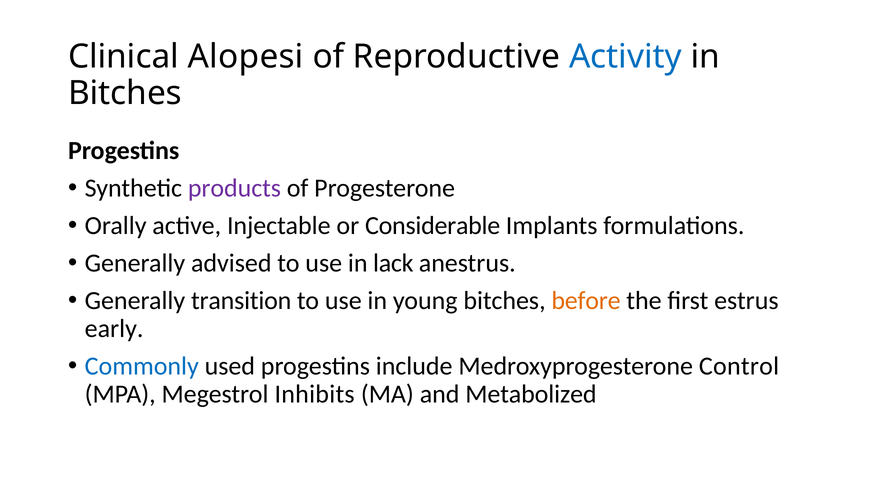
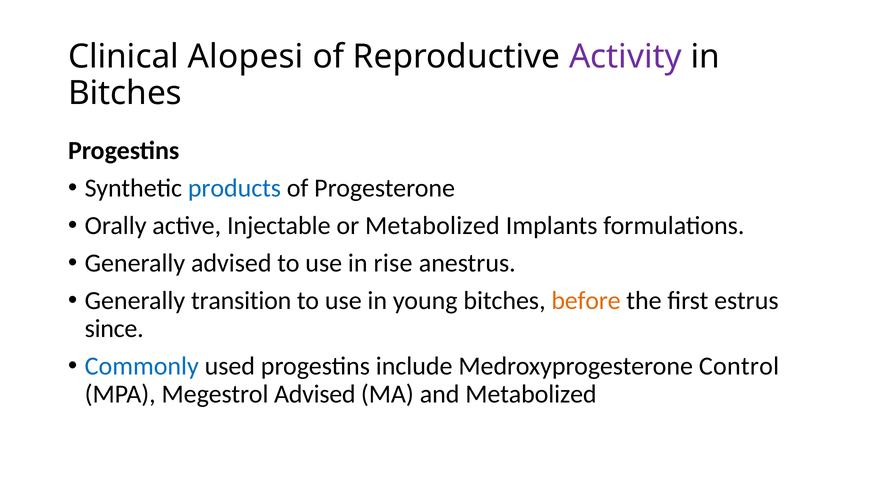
Activity colour: blue -> purple (625, 57)
products colour: purple -> blue (234, 188)
or Considerable: Considerable -> Metabolized (432, 226)
lack: lack -> rise (393, 263)
early: early -> since (114, 329)
Megestrol Inhibits: Inhibits -> Advised (315, 394)
